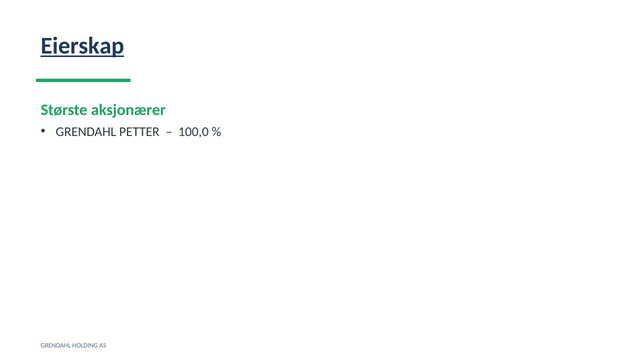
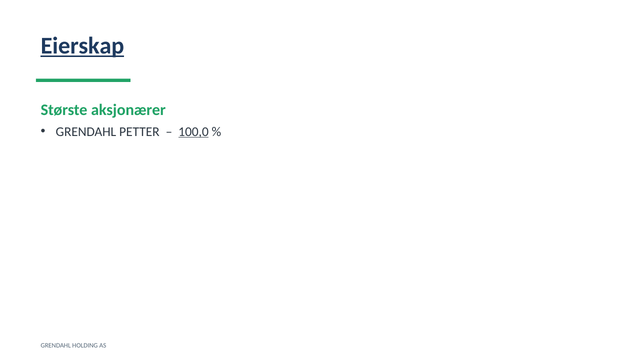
100,0 underline: none -> present (194, 132)
